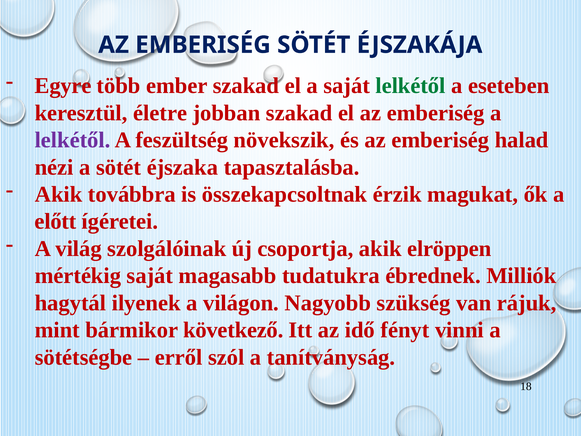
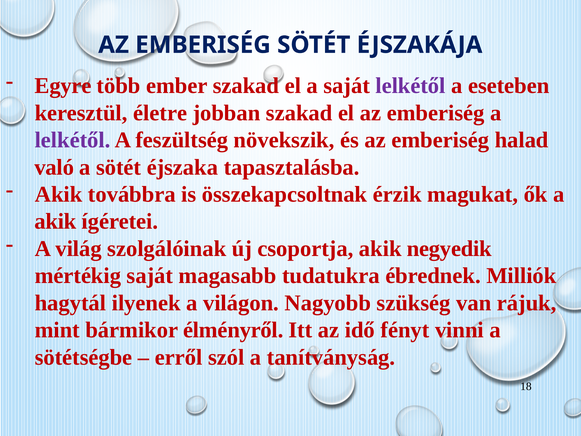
lelkétől colour: green -> purple (410, 86)
nézi: nézi -> való (54, 167)
előtt: előtt -> akik (56, 221)
elröppen: elröppen -> negyedik (449, 249)
következő: következő -> élményről (233, 330)
